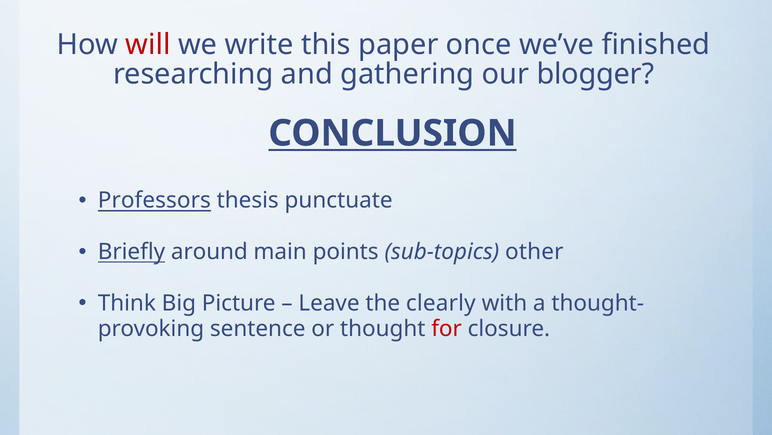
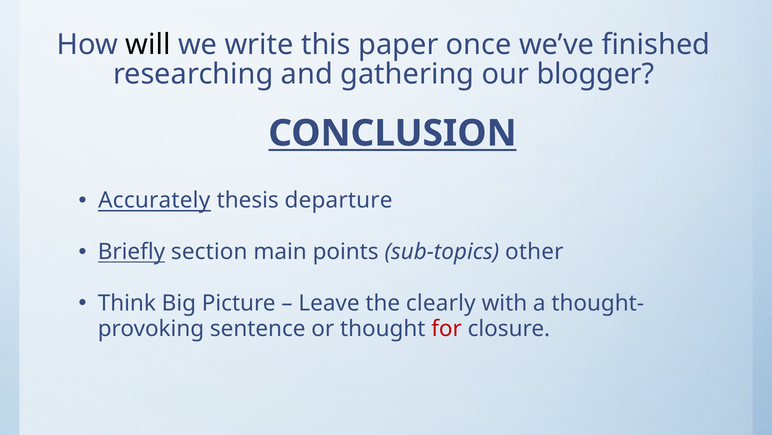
will colour: red -> black (148, 44)
Professors: Professors -> Accurately (154, 200)
punctuate: punctuate -> departure (339, 200)
around: around -> section (209, 251)
